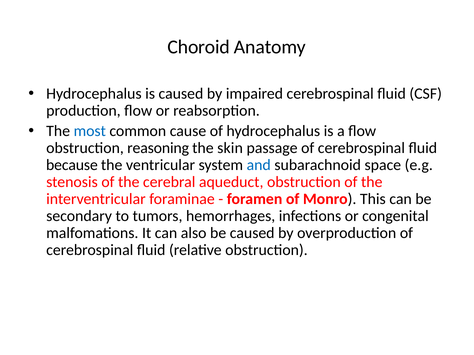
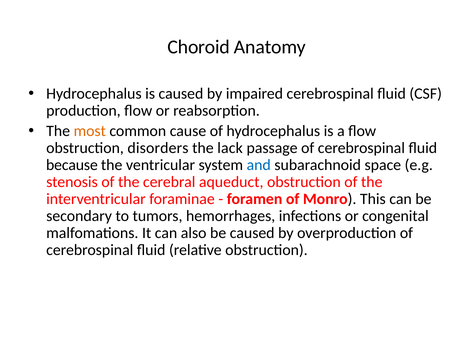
most colour: blue -> orange (90, 131)
reasoning: reasoning -> disorders (158, 148)
skin: skin -> lack (230, 148)
